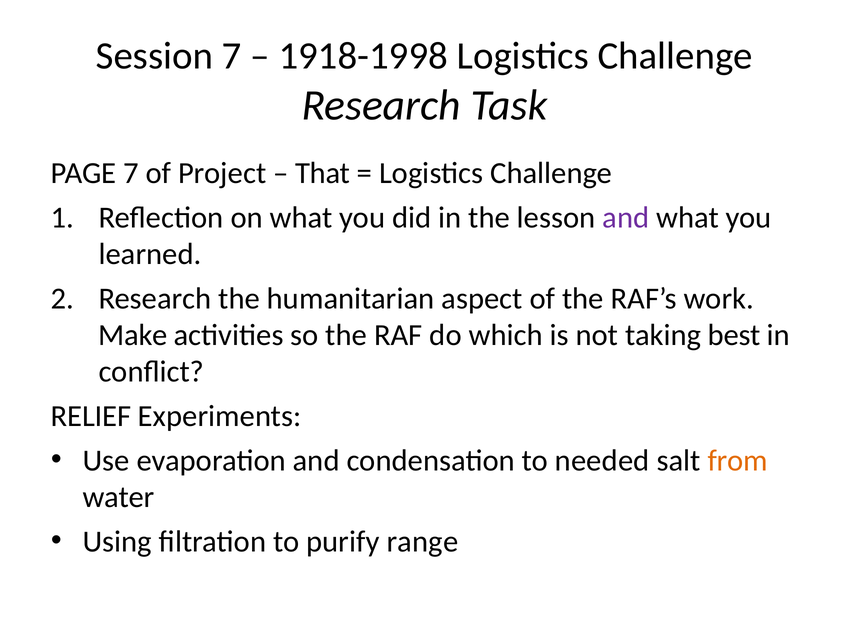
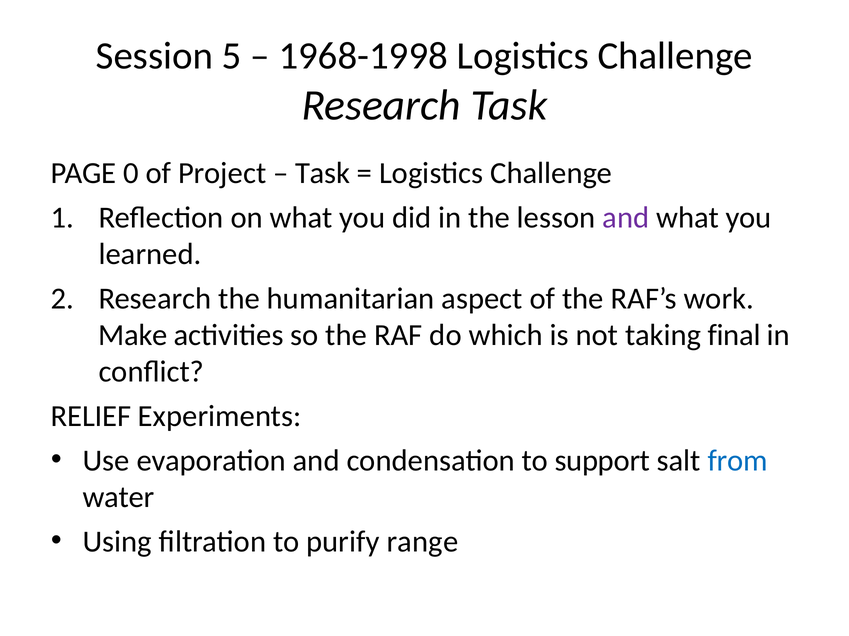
Session 7: 7 -> 5 (232, 56)
1918-1998: 1918-1998 -> 1968-1998 (363, 56)
PAGE 7: 7 -> 0 (131, 173)
That: That -> Task (323, 173)
best: best -> final (734, 336)
needed: needed -> support (602, 461)
from colour: orange -> blue (738, 461)
